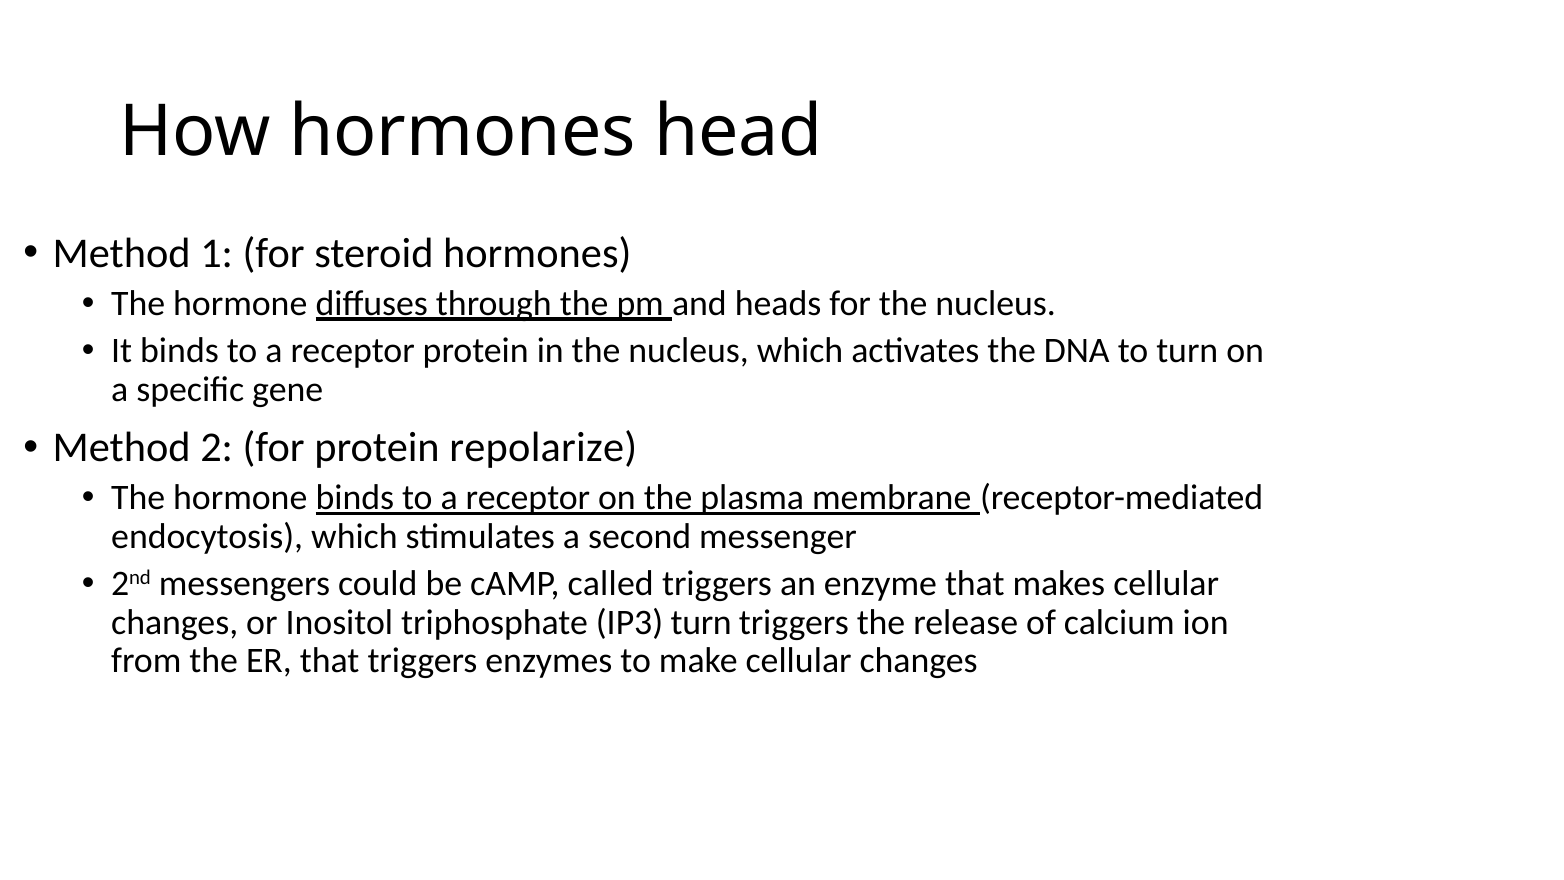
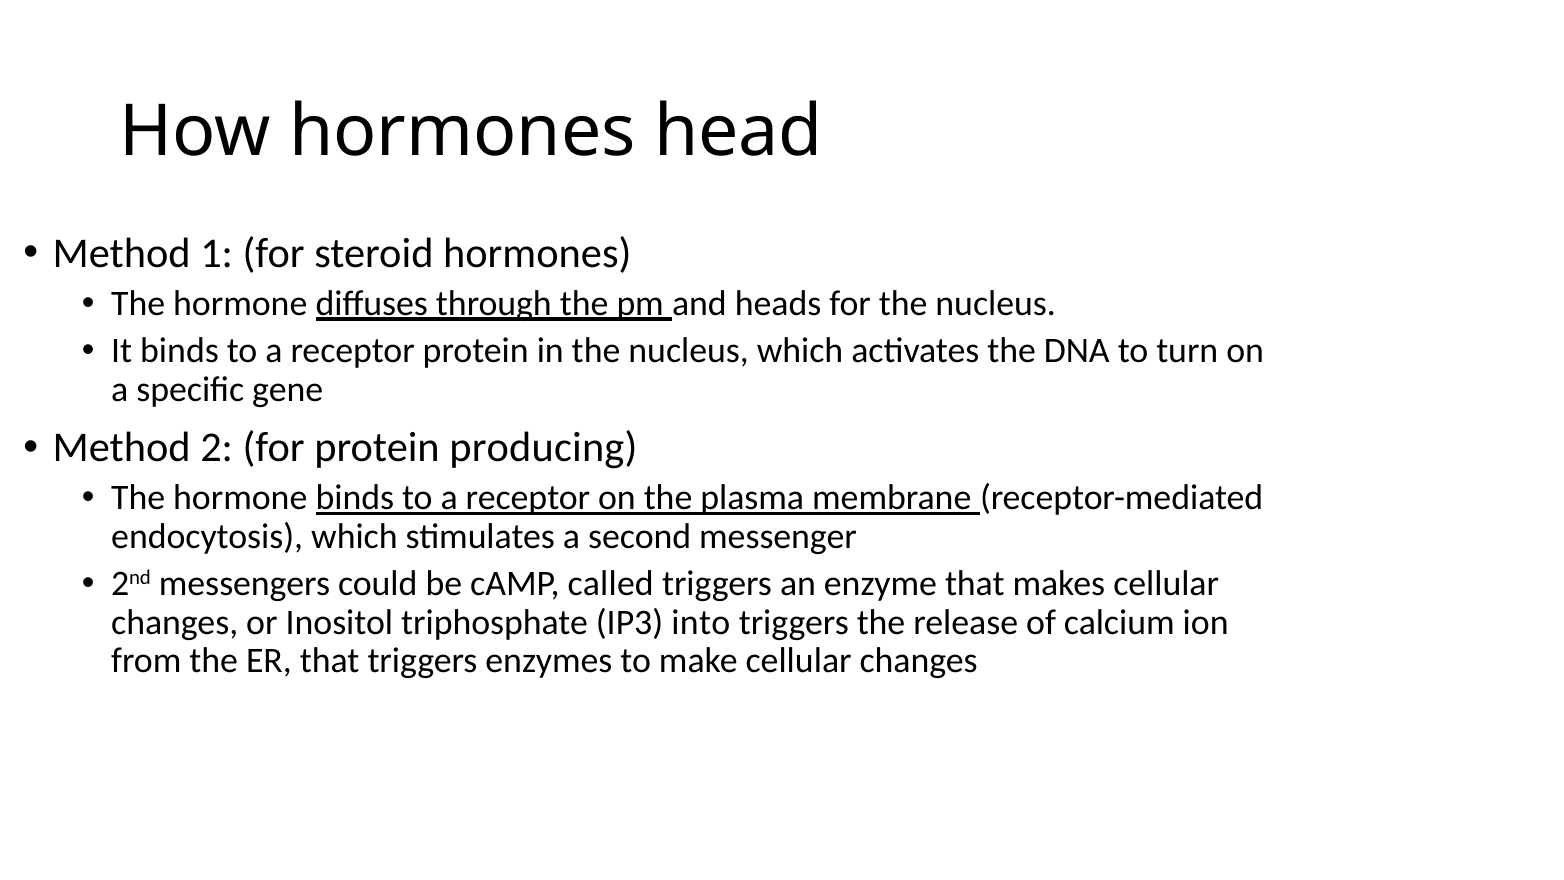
repolarize: repolarize -> producing (543, 448)
IP3 turn: turn -> into (701, 622)
